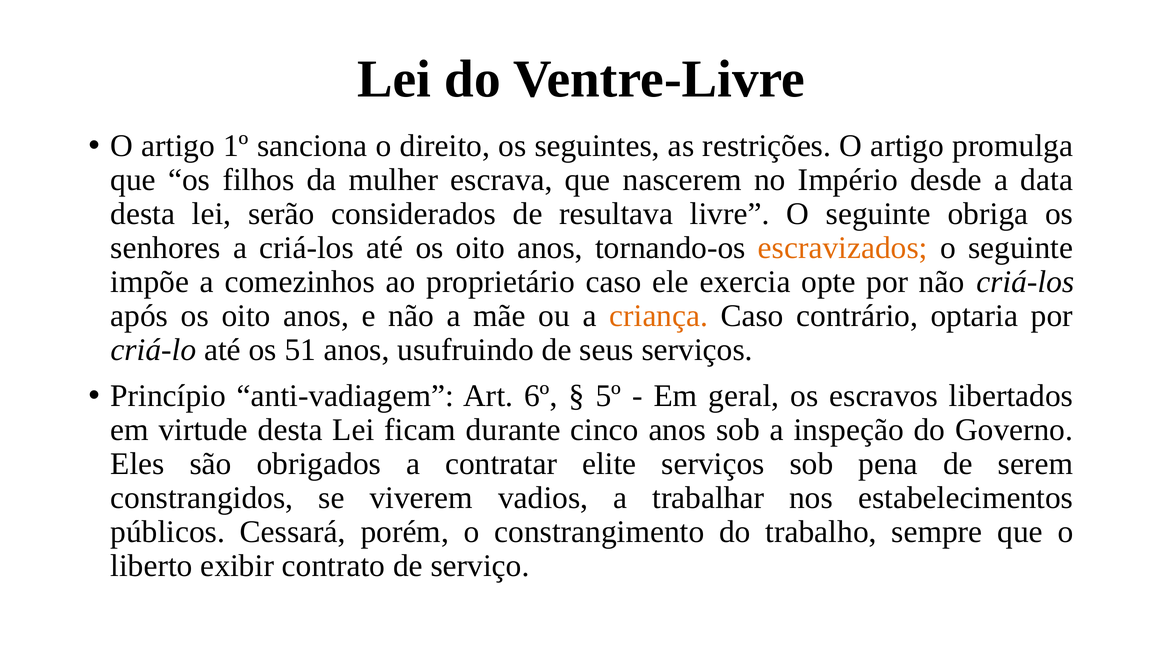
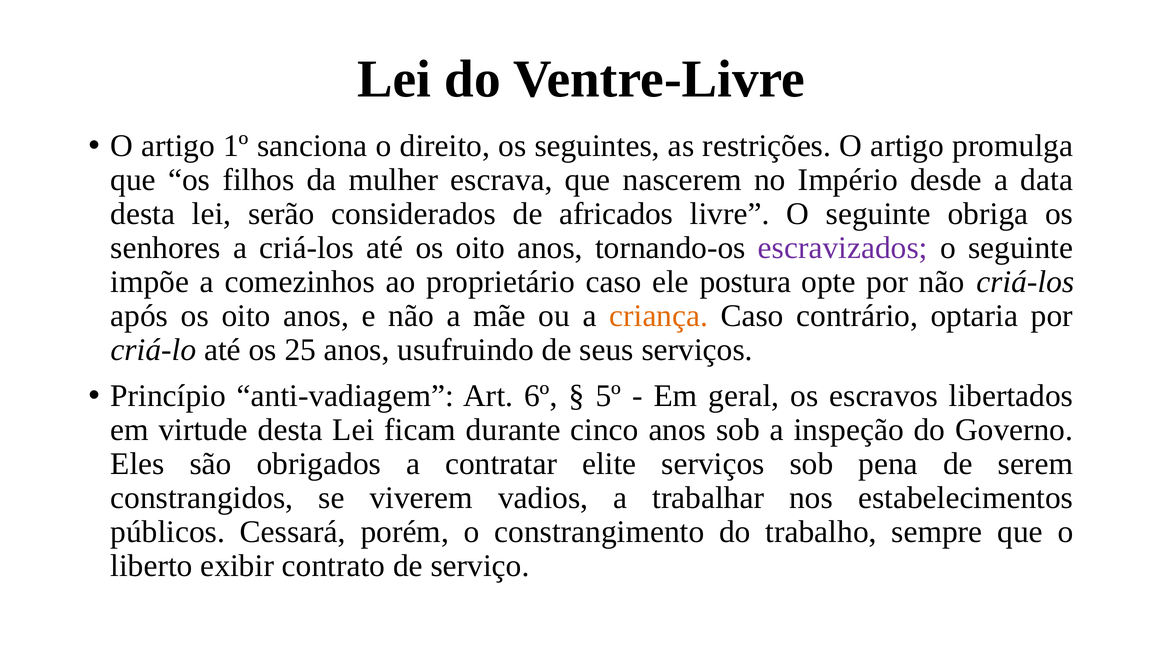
resultava: resultava -> africados (616, 214)
escravizados colour: orange -> purple (843, 248)
exercia: exercia -> postura (745, 282)
51: 51 -> 25 (300, 350)
